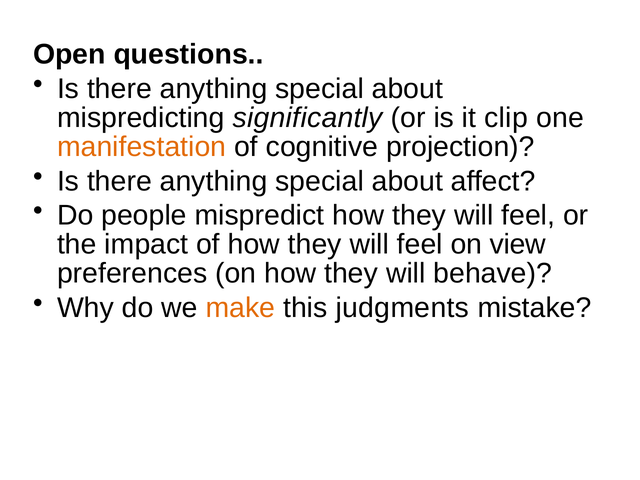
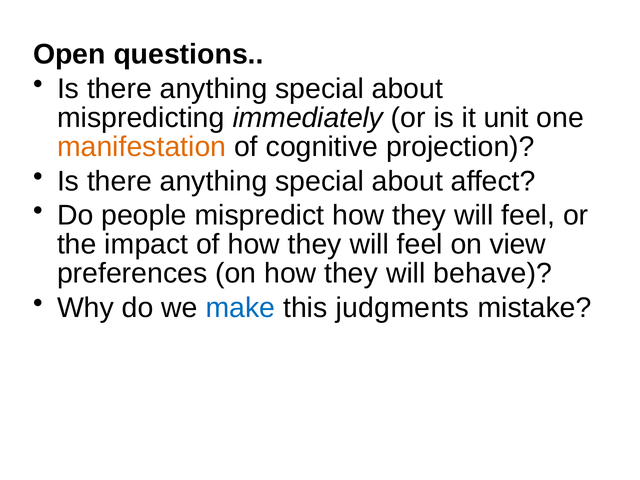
significantly: significantly -> immediately (308, 118)
clip: clip -> unit (506, 118)
make colour: orange -> blue (240, 308)
